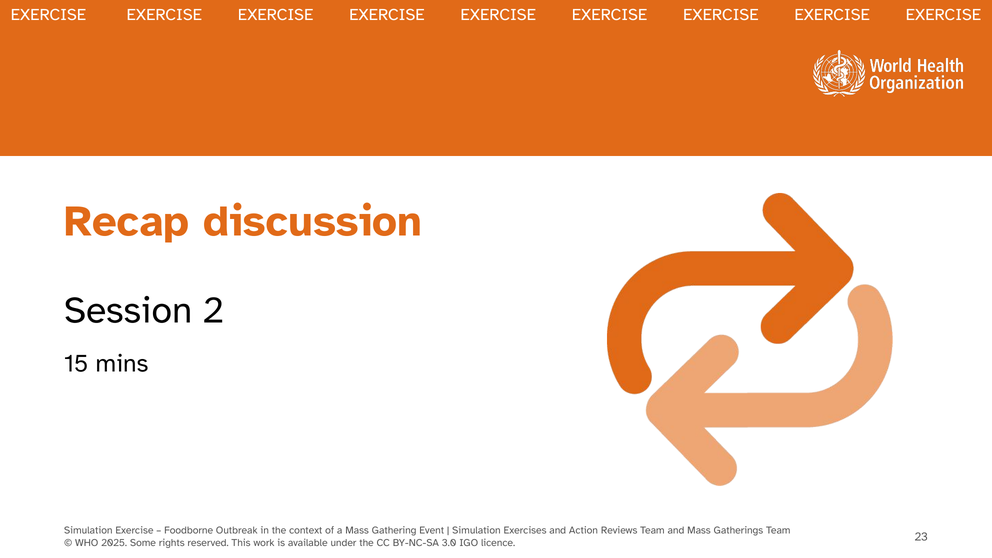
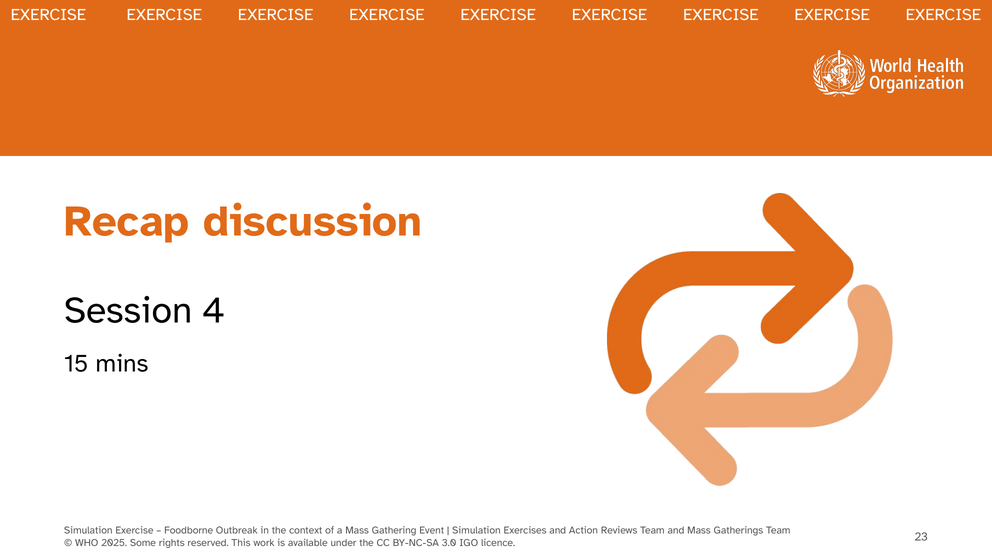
2: 2 -> 4 (214, 310)
